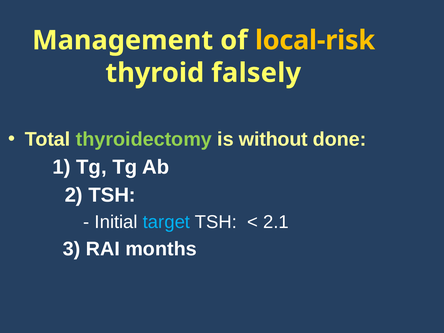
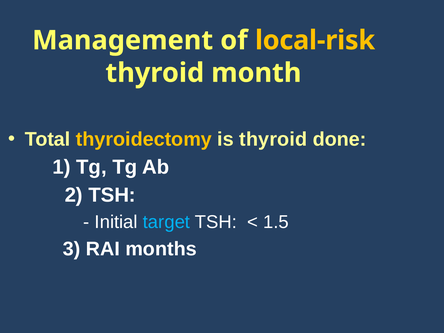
falsely: falsely -> month (256, 73)
thyroidectomy colour: light green -> yellow (144, 139)
is without: without -> thyroid (273, 139)
2.1: 2.1 -> 1.5 (276, 222)
